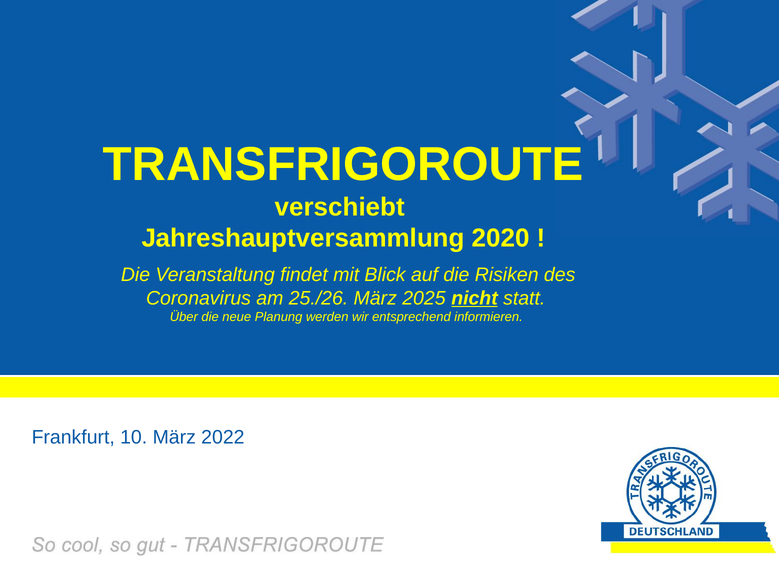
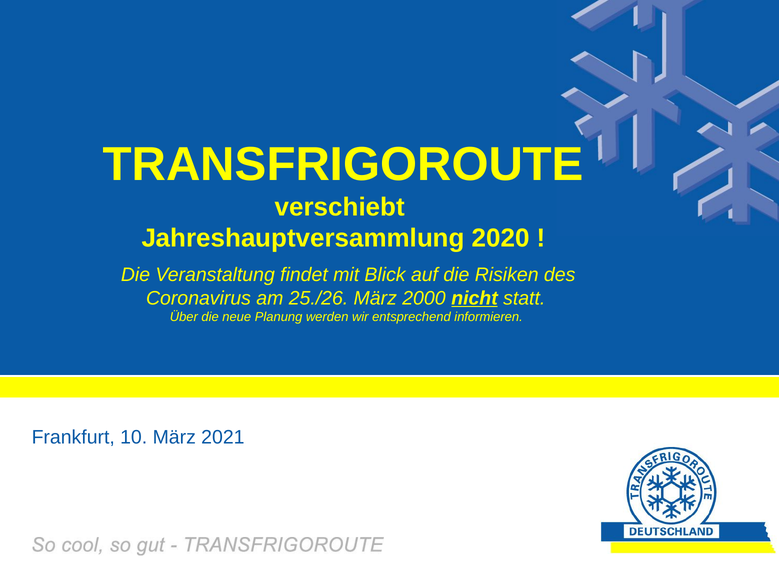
2025: 2025 -> 2000 (424, 298)
2022: 2022 -> 2021 (223, 437)
